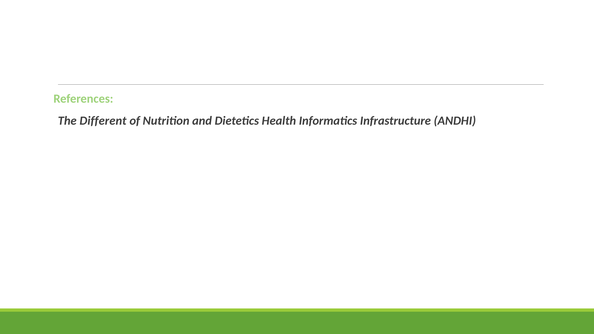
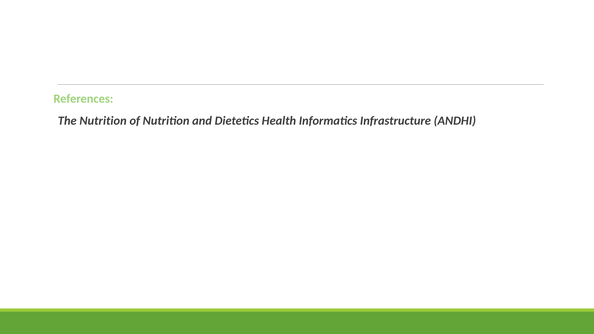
The Different: Different -> Nutrition (103, 121)
